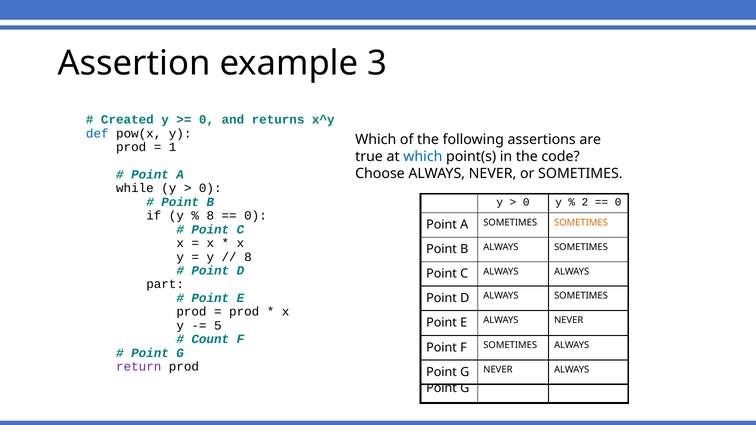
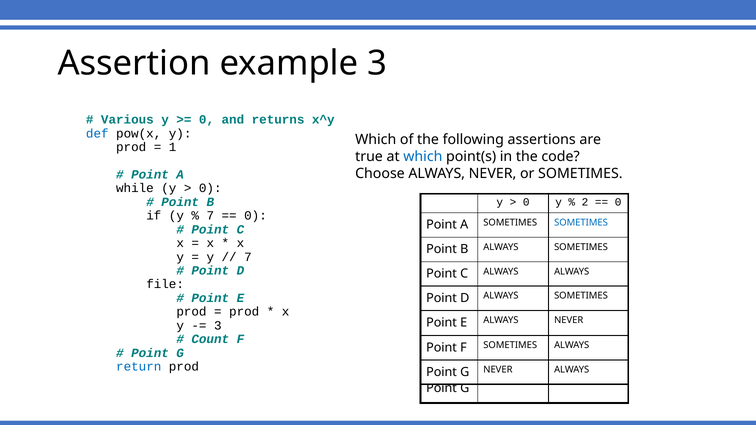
Created: Created -> Various (127, 120)
8: 8 -> 7 (210, 216)
SOMETIMES colour: orange -> blue (581, 223)
8: 8 -> 7 (248, 257)
part: part -> file (165, 284)
5: 5 -> 3 (218, 326)
return colour: purple -> blue (139, 367)
